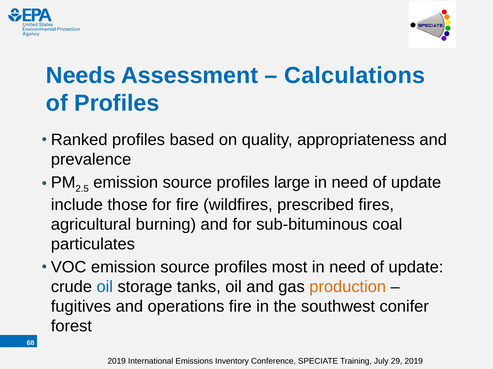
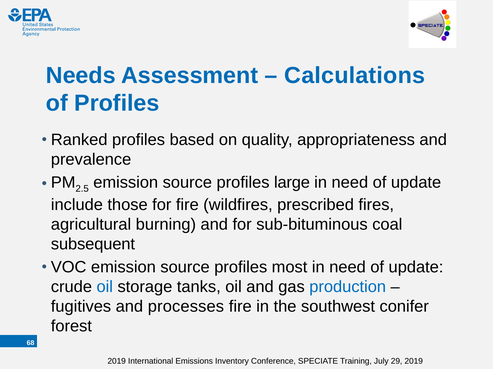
particulates: particulates -> subsequent (93, 245)
production colour: orange -> blue (348, 287)
operations: operations -> processes (186, 307)
